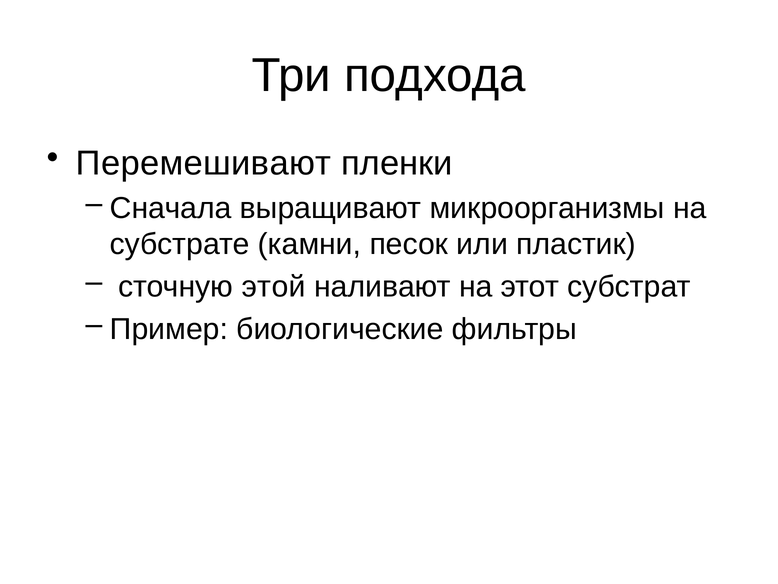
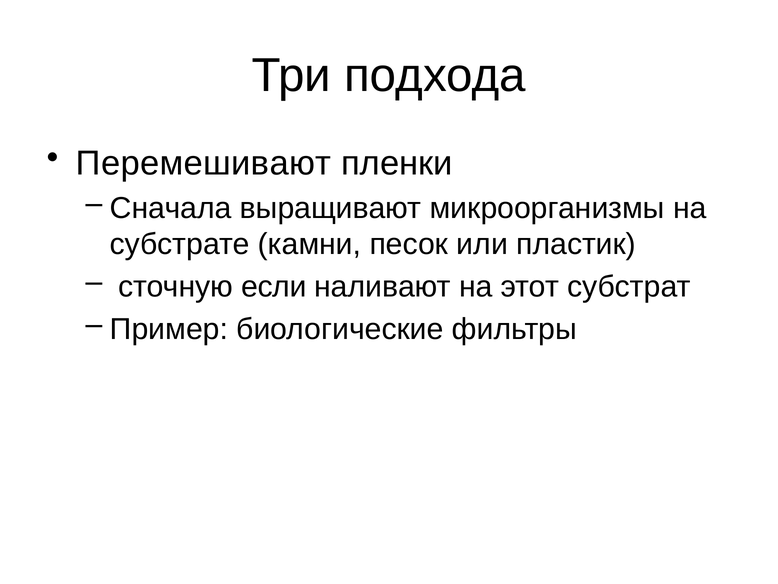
этой: этой -> если (274, 287)
